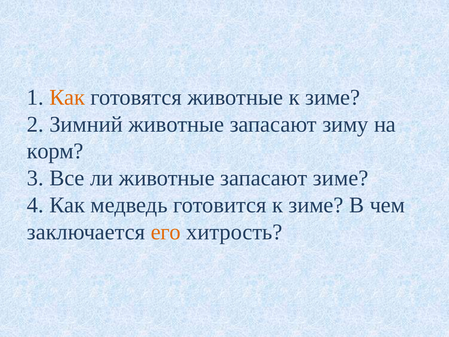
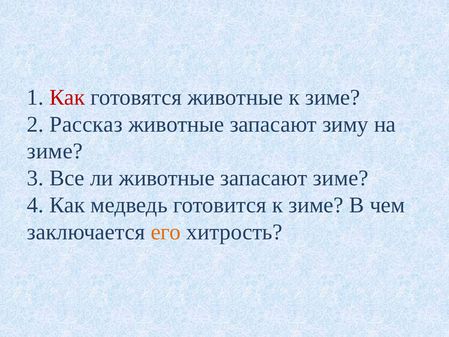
Как colour: orange -> red (67, 97)
Зимний: Зимний -> Рассказ (86, 124)
корм: корм -> зиме (55, 151)
